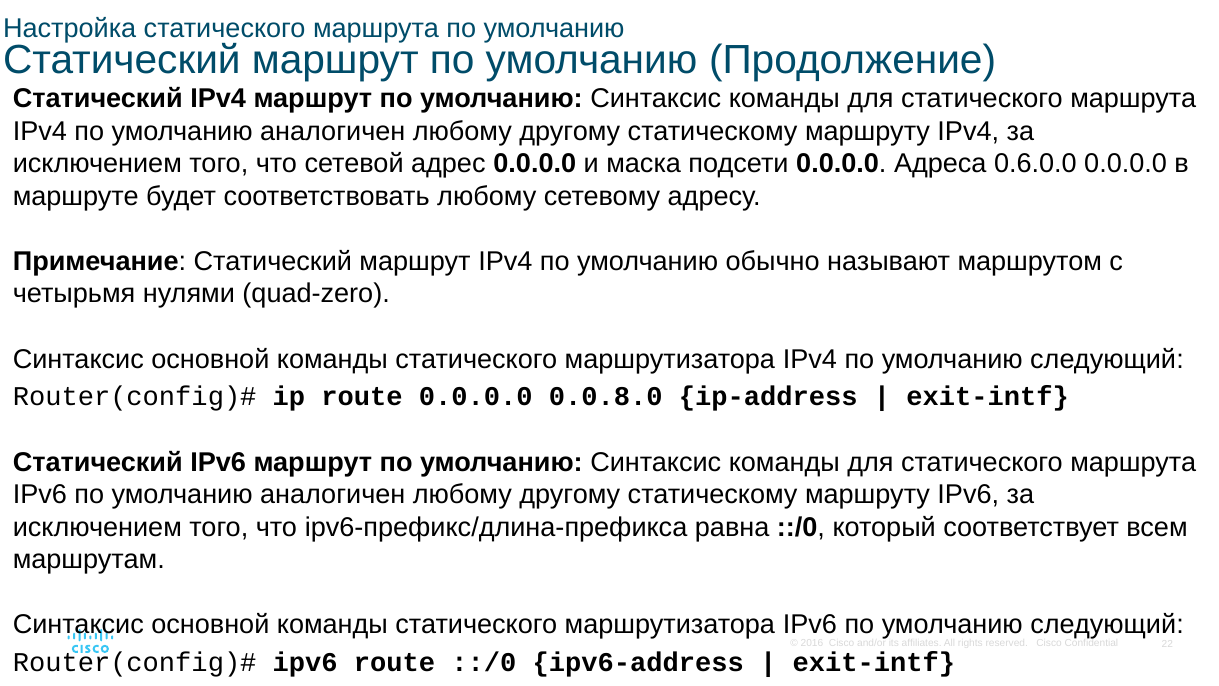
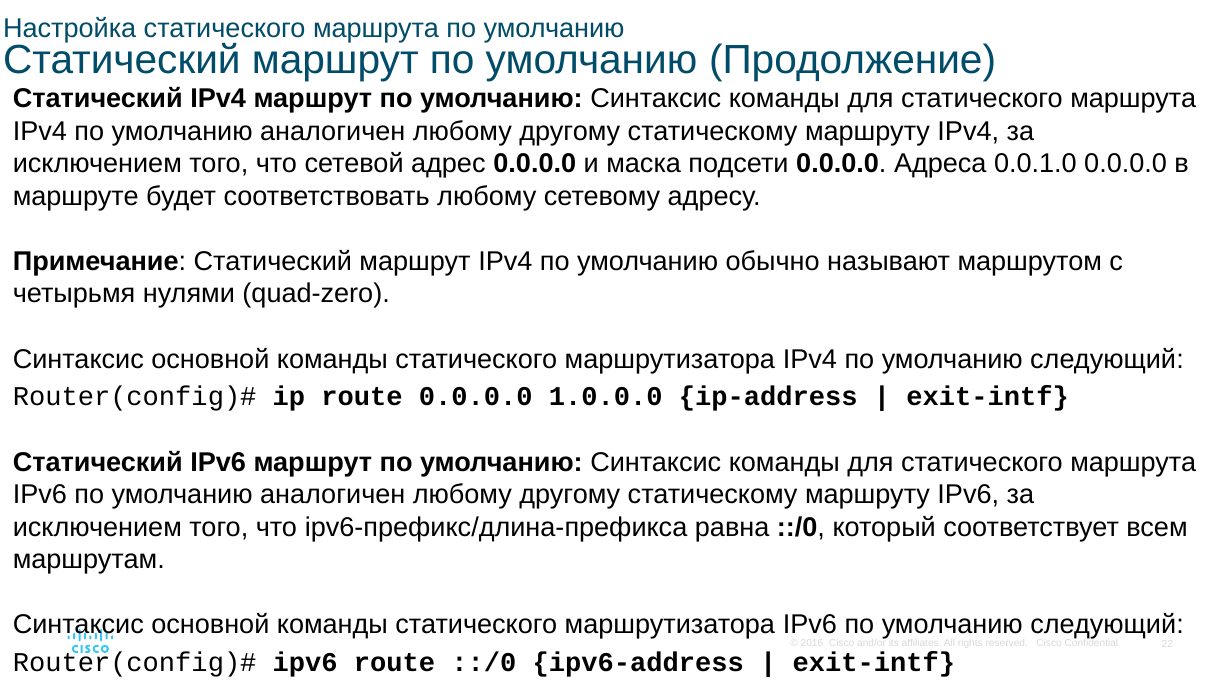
0.6.0.0: 0.6.0.0 -> 0.0.1.0 (1035, 164)
0.0.8.0: 0.0.8.0 -> 1.0.0.0 (606, 397)
